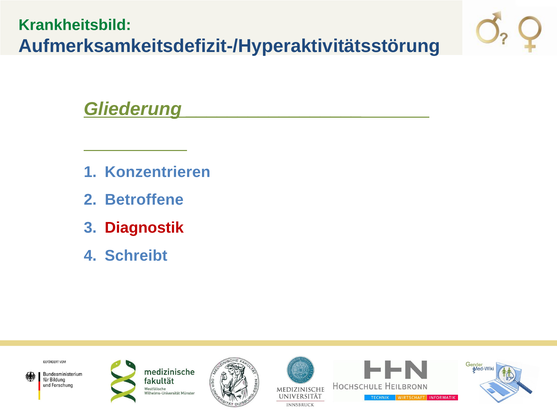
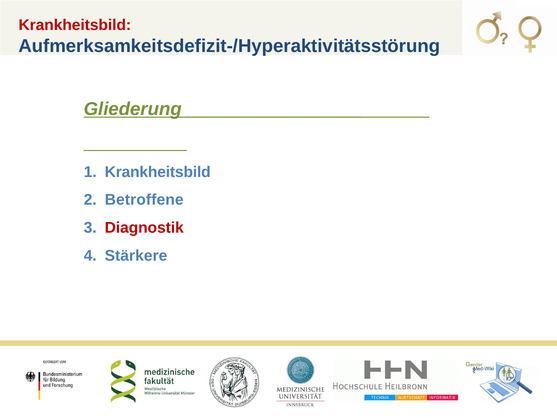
Krankheitsbild colour: green -> red (75, 25)
Konzentrieren: Konzentrieren -> Krankheitsbild (158, 172)
Schreibt: Schreibt -> Stärkere (136, 255)
